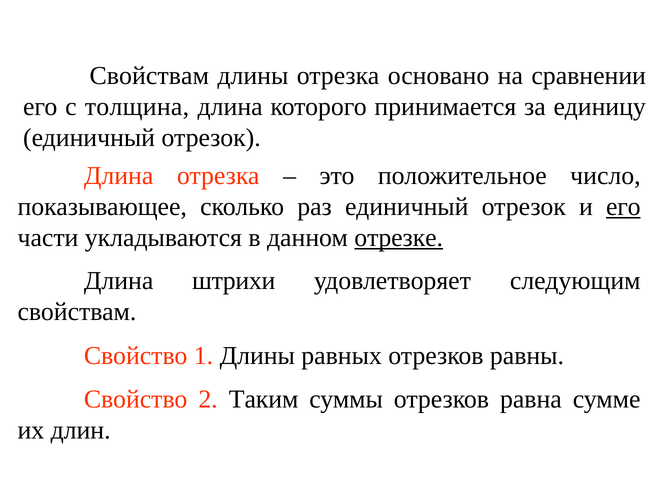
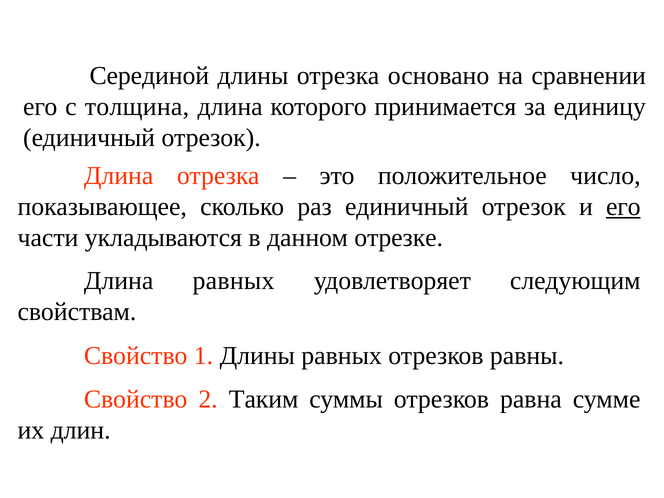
Свойствам: Свойствам -> Серединой (149, 76)
отрезке underline: present -> none (399, 237)
Длина штрихи: штрихи -> равных (234, 281)
